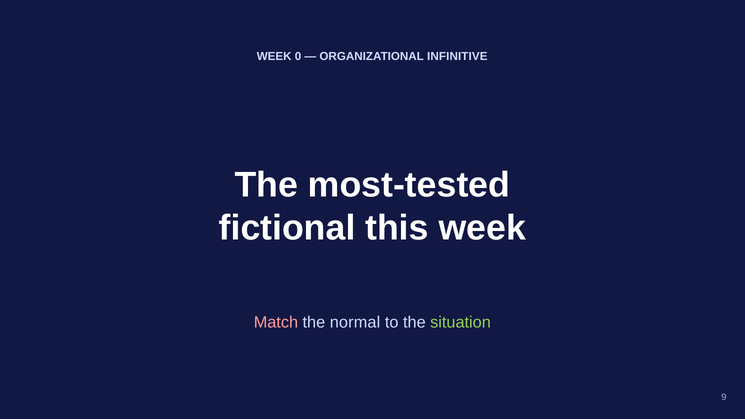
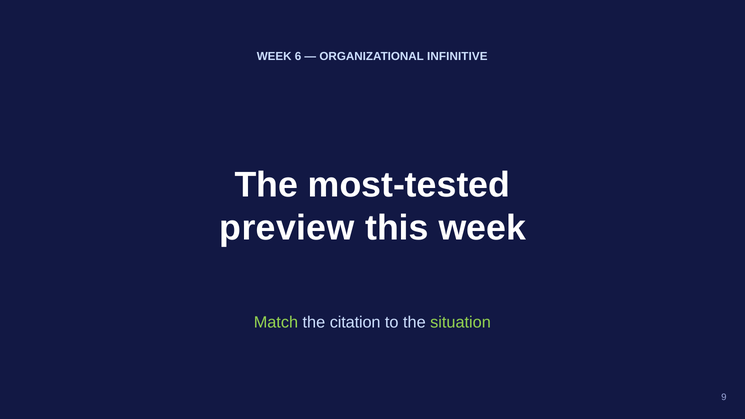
0: 0 -> 6 (298, 57)
fictional: fictional -> preview (287, 228)
Match colour: pink -> light green (276, 322)
normal: normal -> citation (355, 322)
